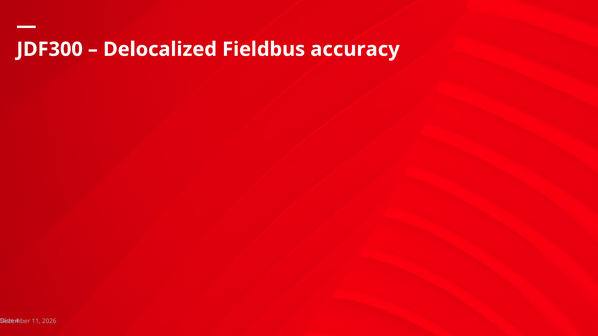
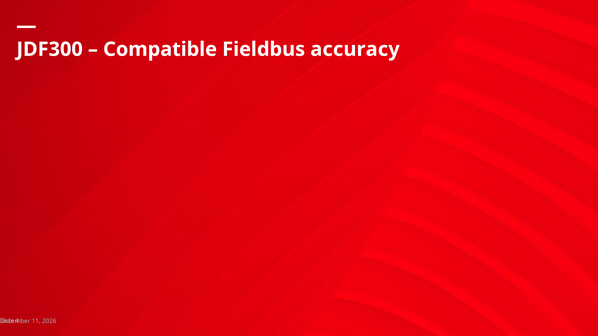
Delocalized: Delocalized -> Compatible (160, 49)
